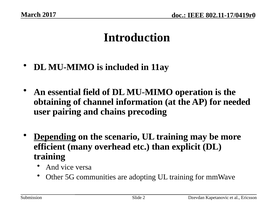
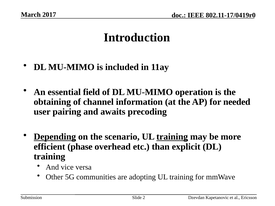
chains: chains -> awaits (113, 112)
training underline: none -> present (172, 137)
many: many -> phase (80, 147)
